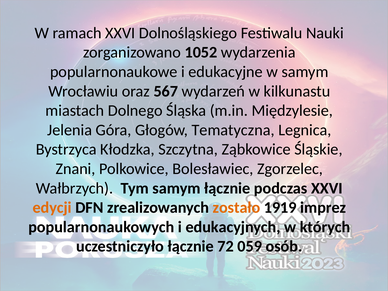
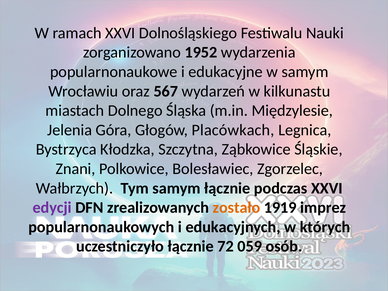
1052: 1052 -> 1952 (201, 52)
Tematyczna: Tematyczna -> Placówkach (233, 130)
edycji colour: orange -> purple (52, 208)
